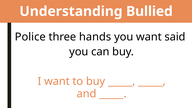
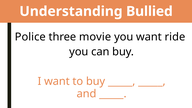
hands: hands -> movie (95, 37)
said: said -> ride (175, 37)
